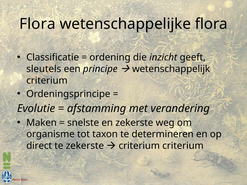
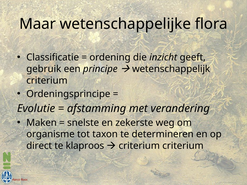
Flora: Flora -> Maar (38, 24)
sleutels: sleutels -> gebruik (44, 69)
te zekerste: zekerste -> klaproos (85, 146)
